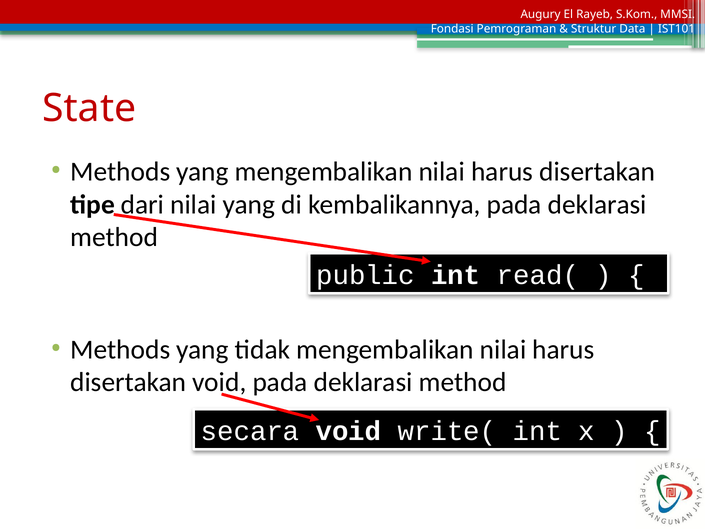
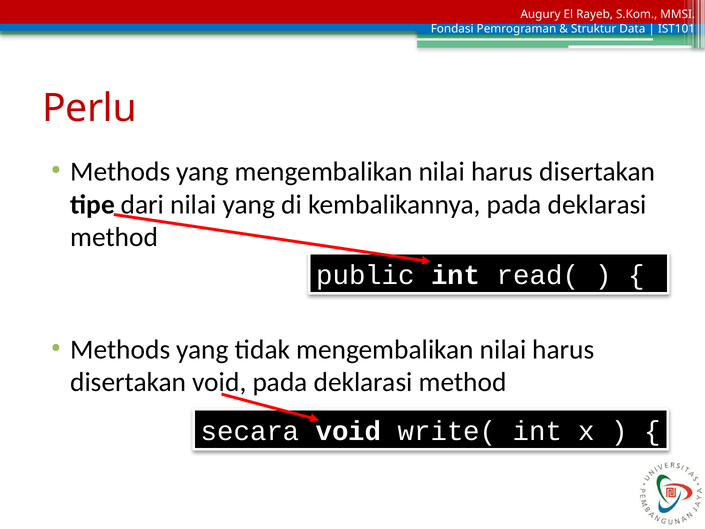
State: State -> Perlu (89, 108)
